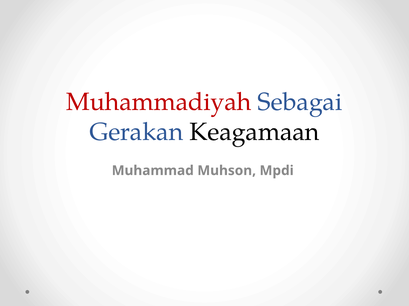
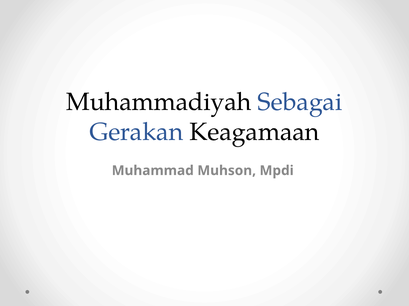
Muhammadiyah colour: red -> black (159, 102)
